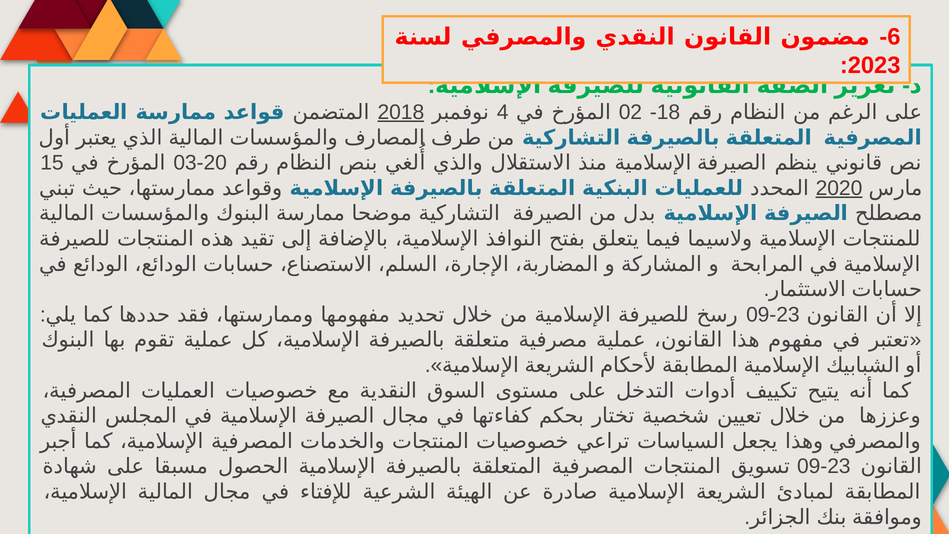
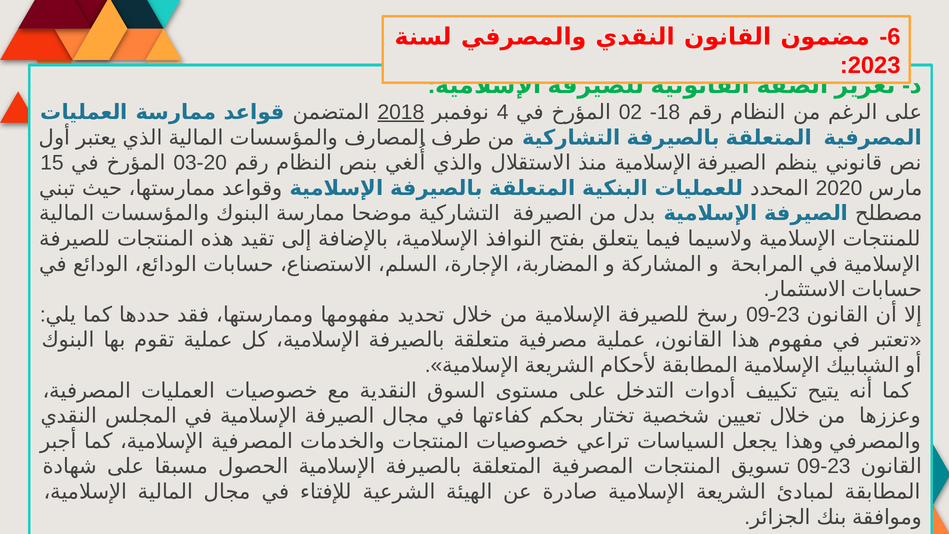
2020 underline: present -> none (839, 188)
